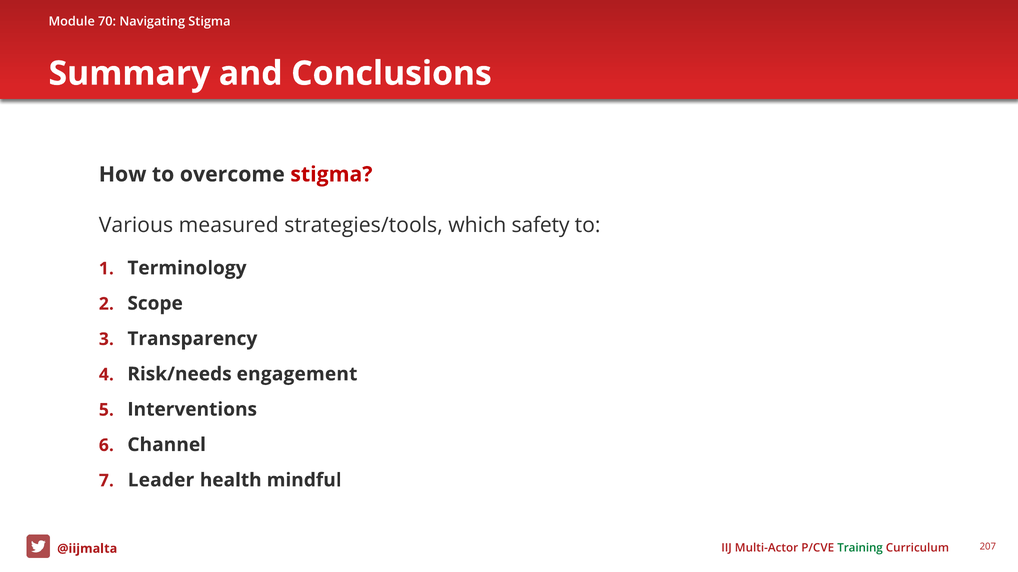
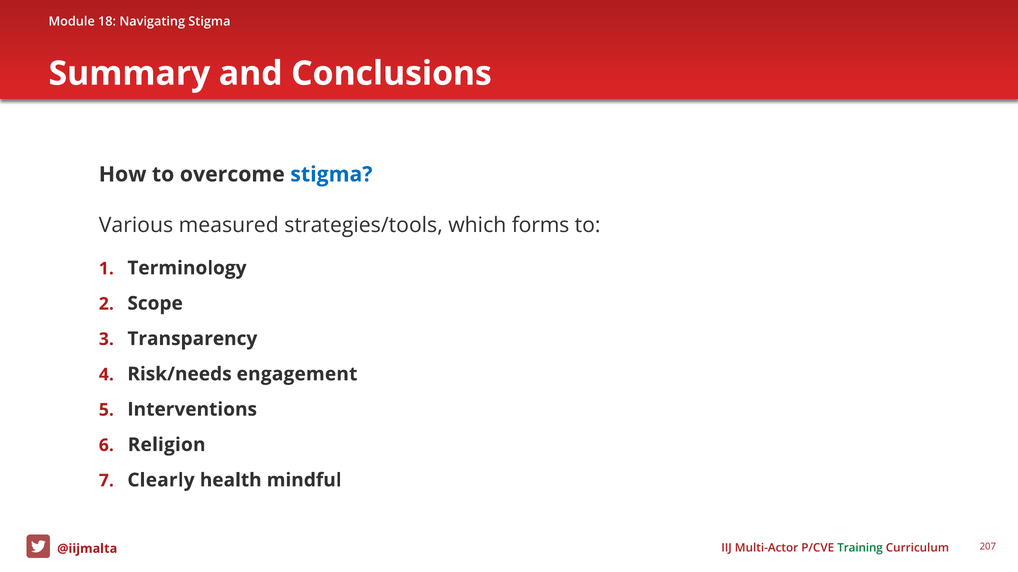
70: 70 -> 18 (107, 21)
stigma colour: red -> blue (331, 175)
safety: safety -> forms (541, 225)
Channel: Channel -> Religion (167, 445)
Leader: Leader -> Clearly (161, 481)
